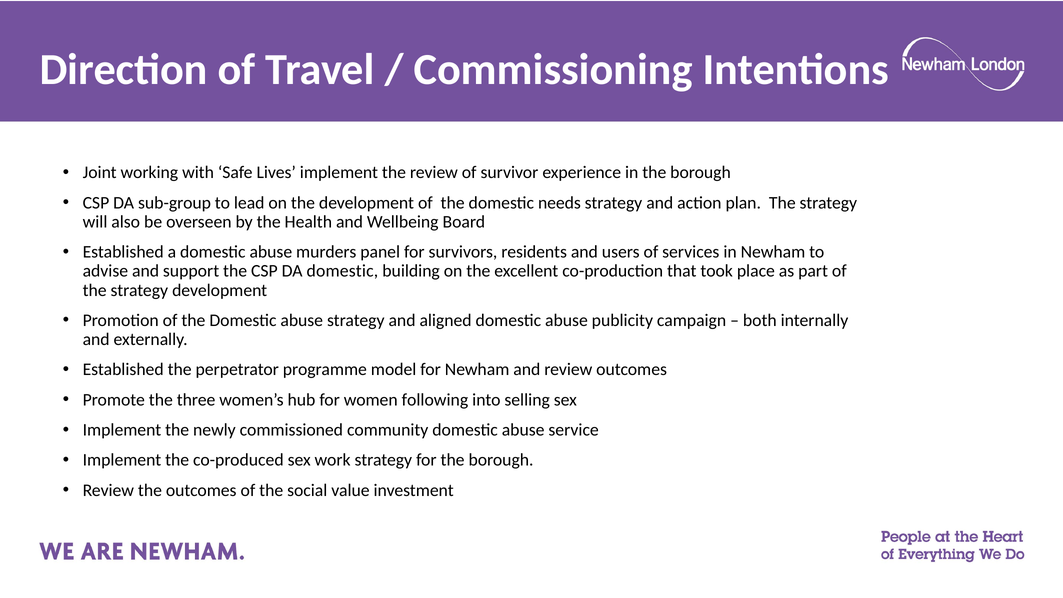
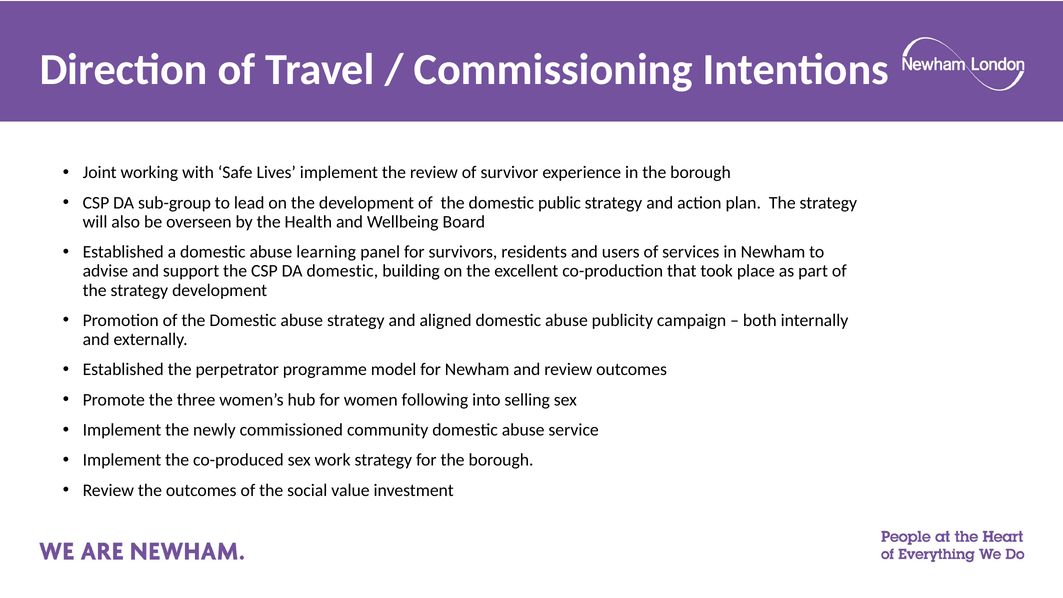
needs: needs -> public (559, 203)
murders: murders -> learning (326, 252)
